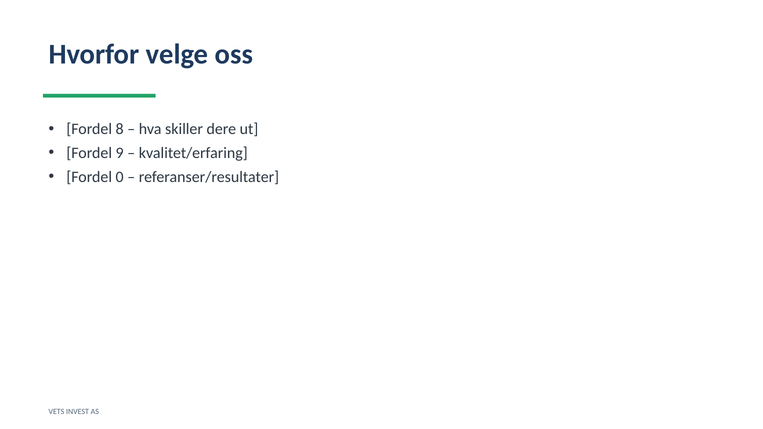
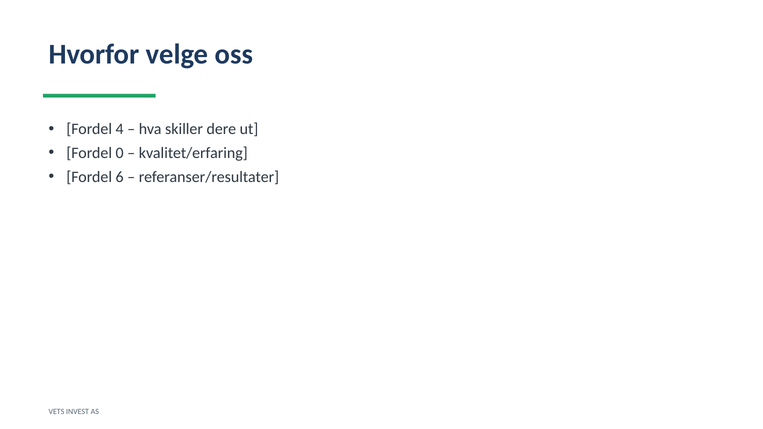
8: 8 -> 4 (120, 129)
9: 9 -> 0 (120, 153)
0: 0 -> 6 (120, 177)
